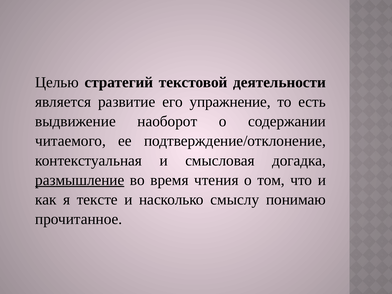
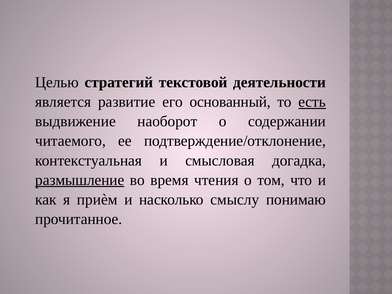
упражнение: упражнение -> основанный (230, 102)
есть underline: none -> present (312, 102)
тексте: тексте -> приѐм (97, 200)
